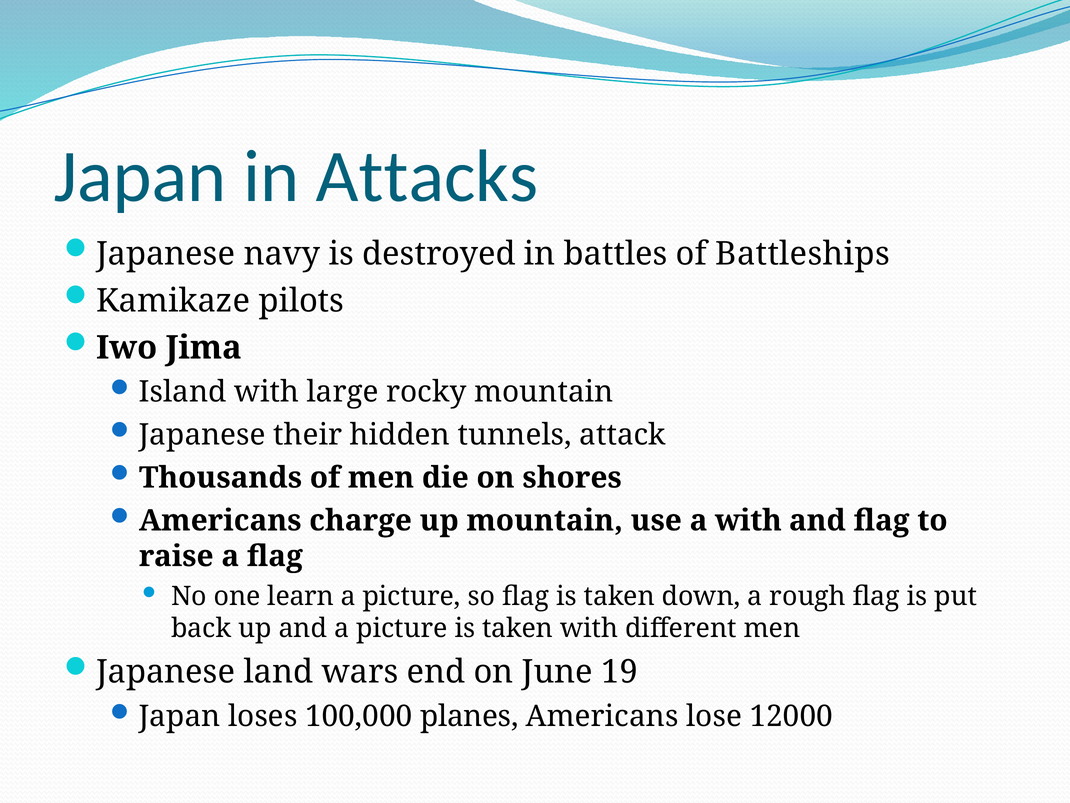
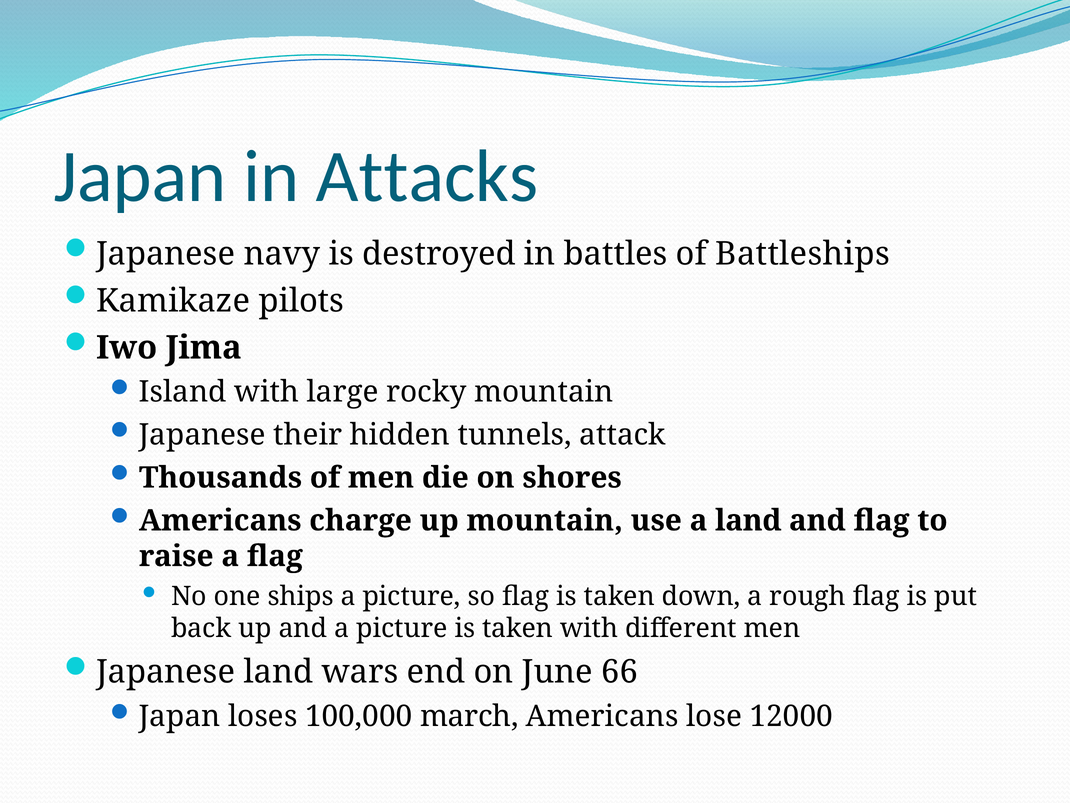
a with: with -> land (748, 520)
learn: learn -> ships (301, 596)
19: 19 -> 66 (620, 672)
planes: planes -> march (469, 716)
